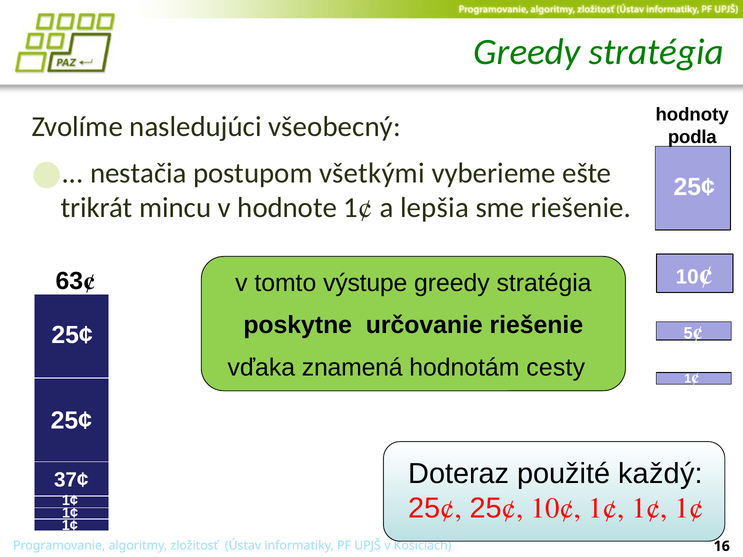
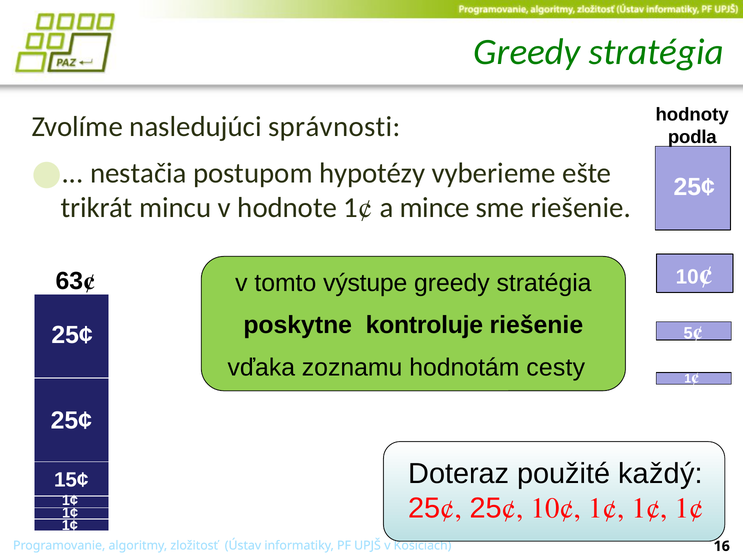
všeobecný: všeobecný -> správnosti (334, 127)
všetkými: všetkými -> hypotézy (372, 173)
lepšia: lepšia -> mince (435, 208)
určovanie: určovanie -> kontroluje (424, 325)
znamená: znamená -> zoznamu (352, 368)
37¢: 37¢ -> 15¢ (71, 480)
